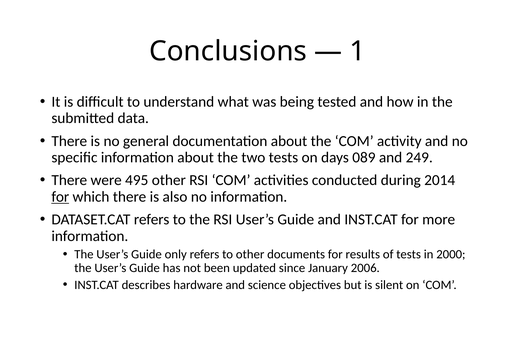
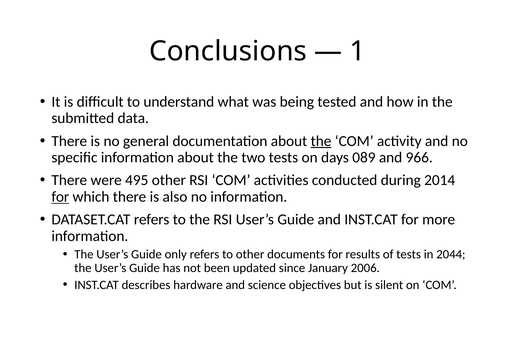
the underline: none -> present (321, 141)
249: 249 -> 966 (419, 158)
2000: 2000 -> 2044 (451, 255)
